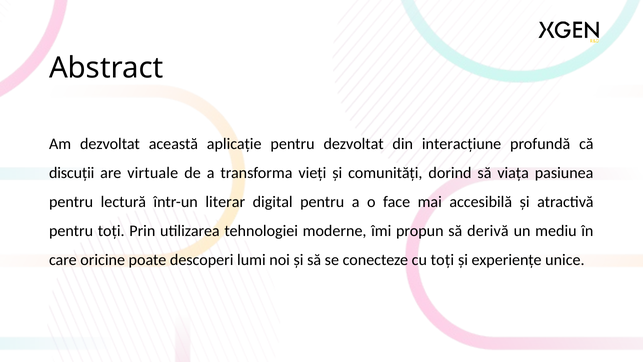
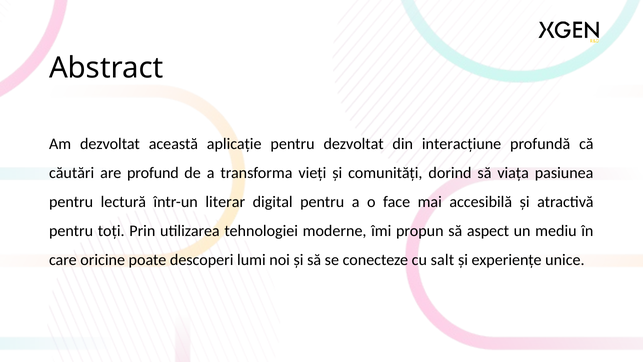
discuții: discuții -> căutări (72, 173)
virtuale: virtuale -> profund (153, 173)
derivă: derivă -> aspect (488, 231)
cu toți: toți -> salt (442, 260)
